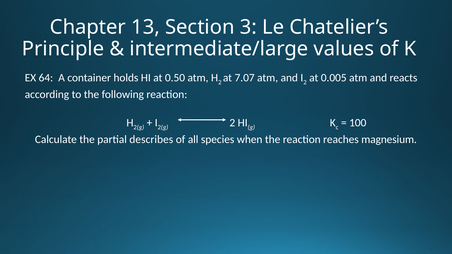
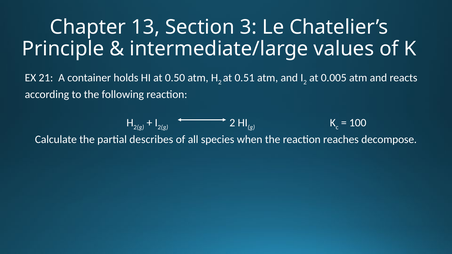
64: 64 -> 21 (46, 78)
7.07: 7.07 -> 0.51 (245, 78)
magnesium: magnesium -> decompose (389, 140)
